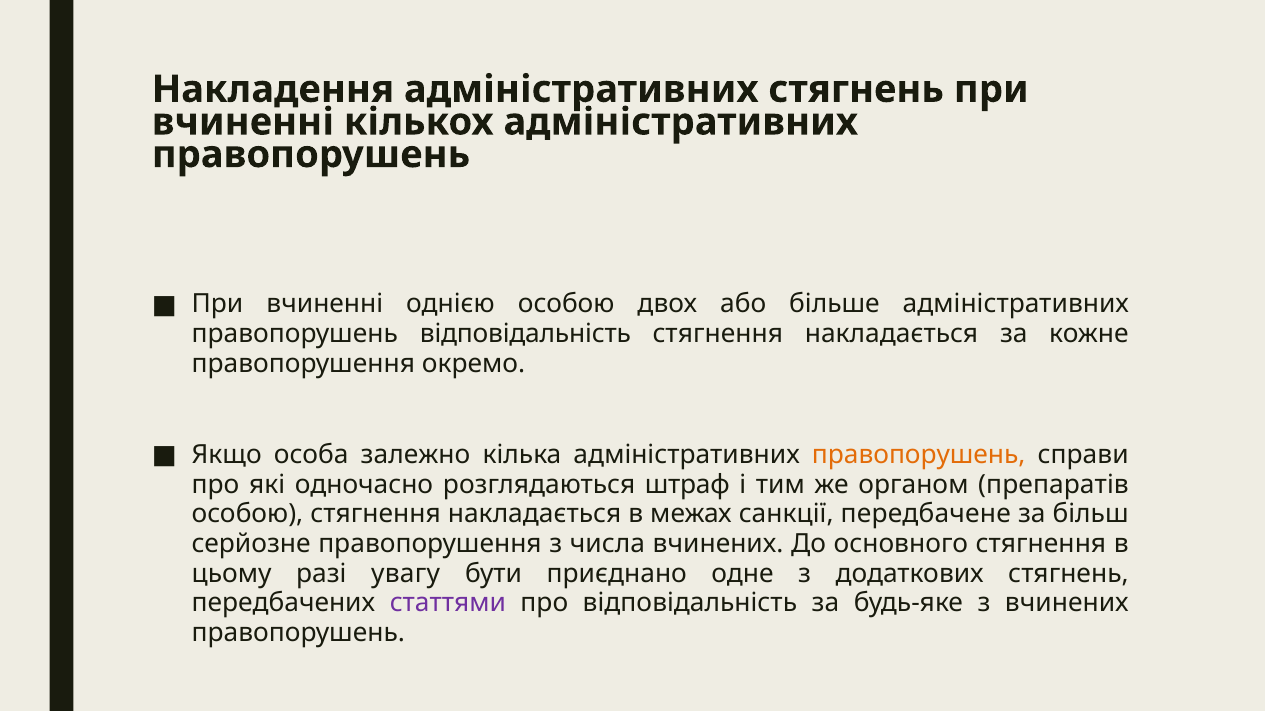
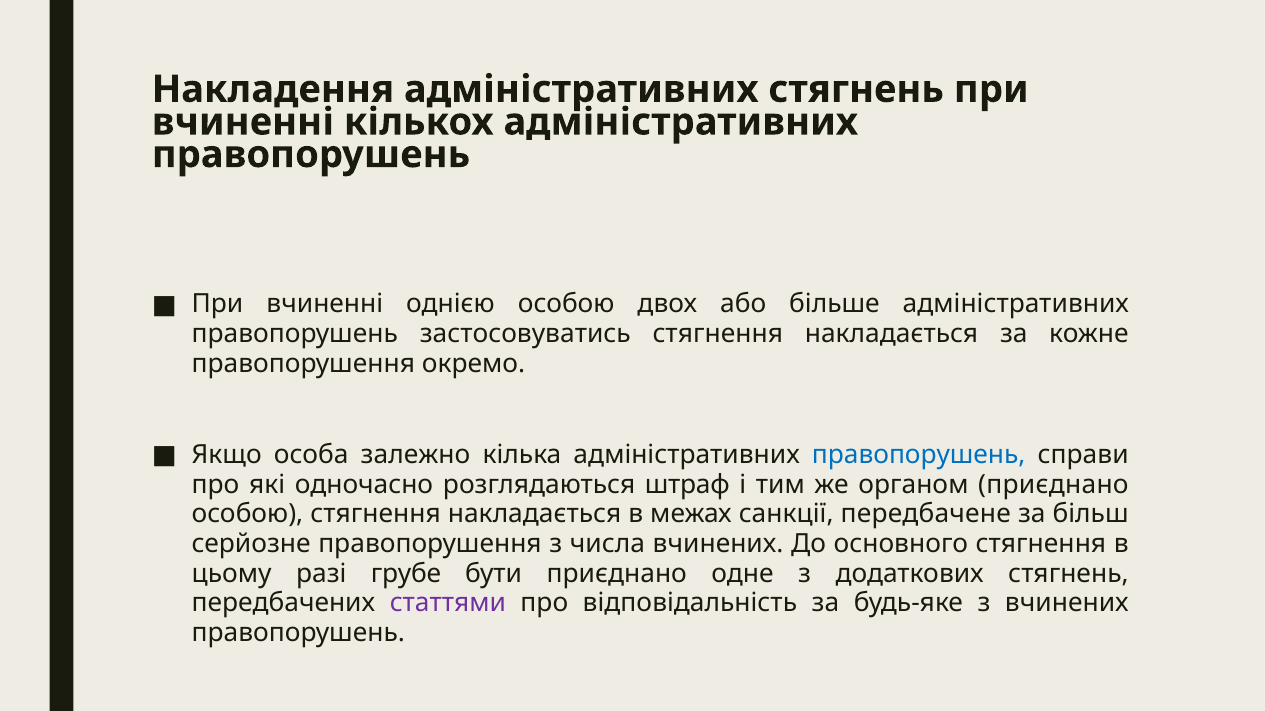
правопорушень відповідальність: відповідальність -> застосовуватись (525, 334)
правопорушень colour: orange -> blue (919, 455)
органом препаратів: препаратів -> приєднано (1053, 485)
увагу: увагу -> грубе (406, 574)
